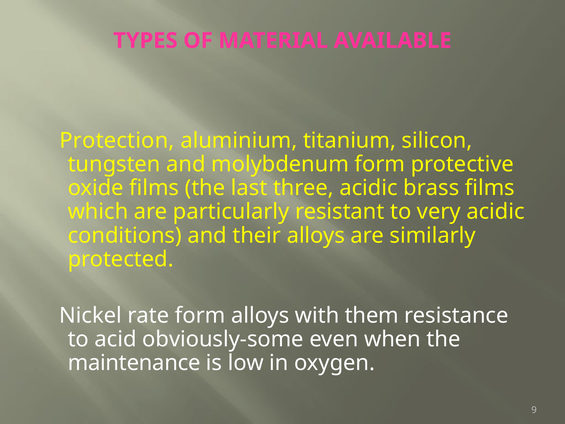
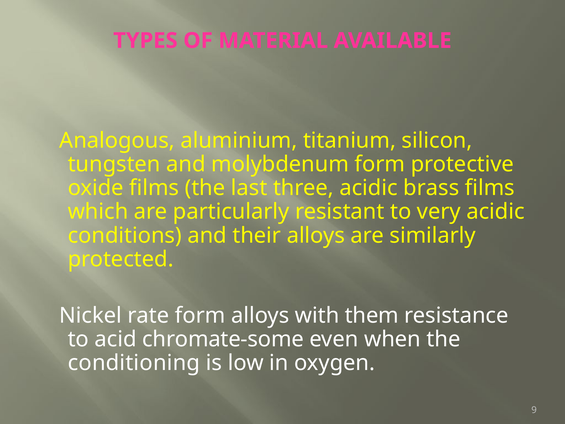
Protection: Protection -> Analogous (117, 140)
obviously-some: obviously-some -> chromate-some (223, 339)
maintenance: maintenance -> conditioning (134, 363)
